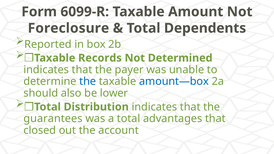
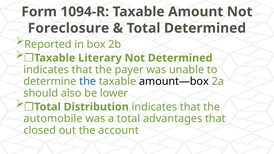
6099-R: 6099-R -> 1094-R (85, 12)
Total Dependents: Dependents -> Determined (205, 28)
Records: Records -> Literary (100, 58)
amount—box colour: blue -> black (174, 81)
guarantees: guarantees -> automobile (53, 119)
